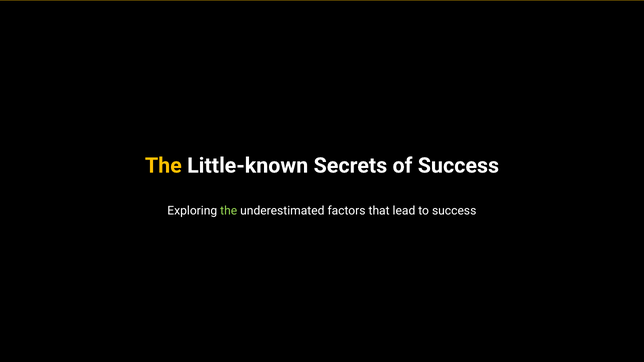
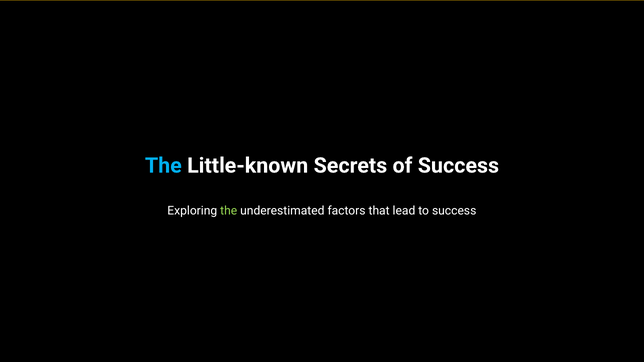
The colour: yellow -> light blue (163, 166)
